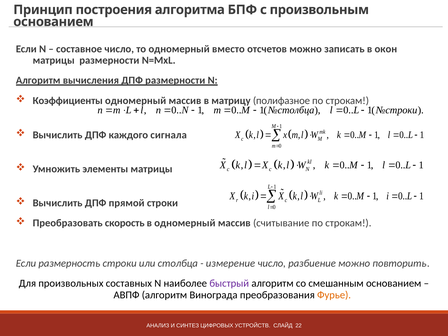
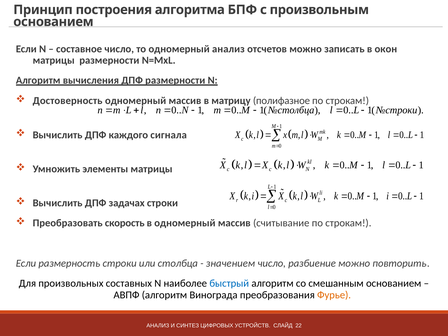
одномерный вместо: вместо -> анализ (228, 49)
Коэффициенты: Коэффициенты -> Достоверность (68, 101)
прямой: прямой -> задачах (127, 203)
измерение: измерение -> значением (230, 263)
быстрый colour: purple -> blue (229, 283)
